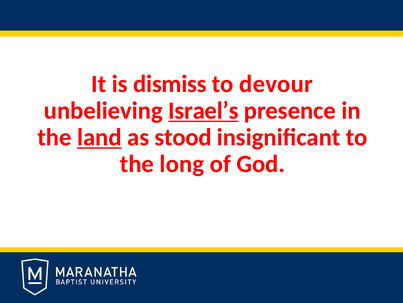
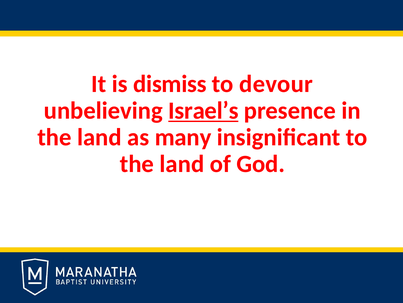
land underline: present -> none (99, 137)
stood: stood -> many (183, 137)
long: long -> land (182, 164)
